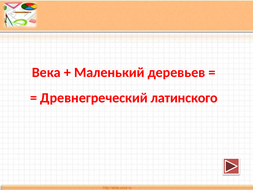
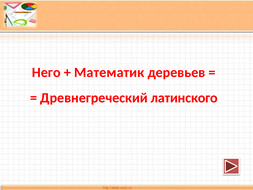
Века: Века -> Него (46, 72)
Маленький: Маленький -> Математик (109, 72)
